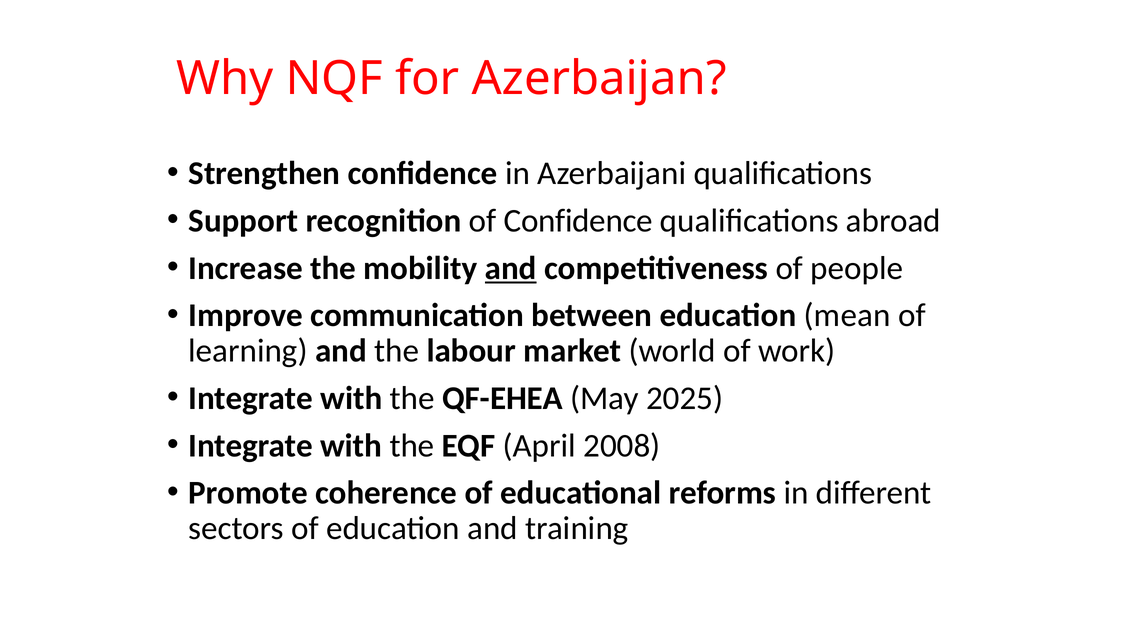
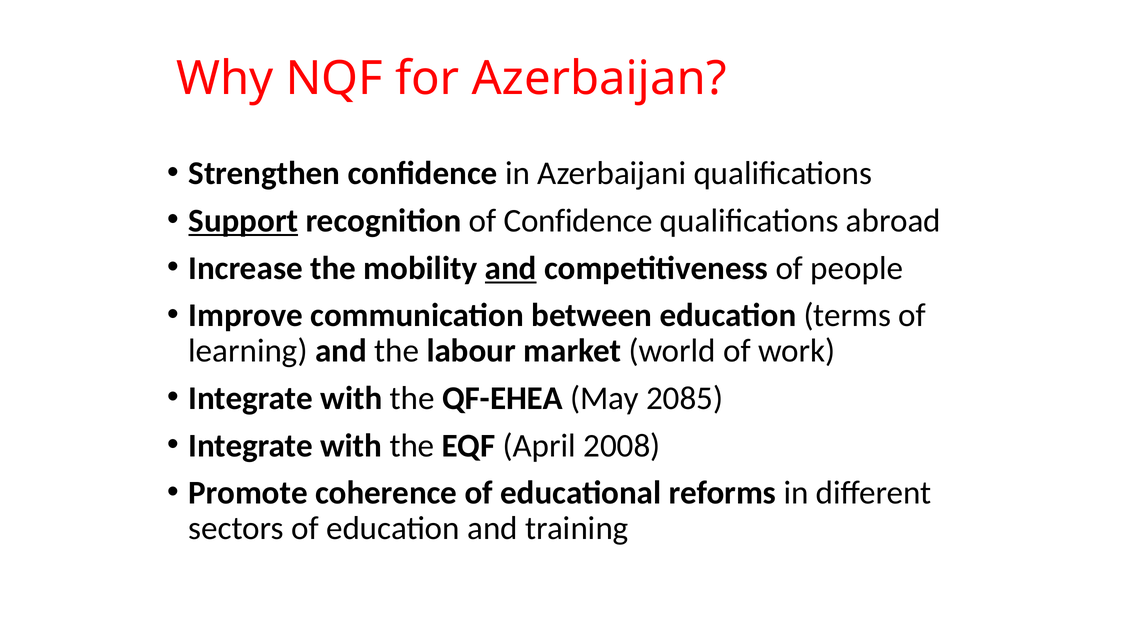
Support underline: none -> present (243, 221)
mean: mean -> terms (847, 315)
2025: 2025 -> 2085 (685, 398)
